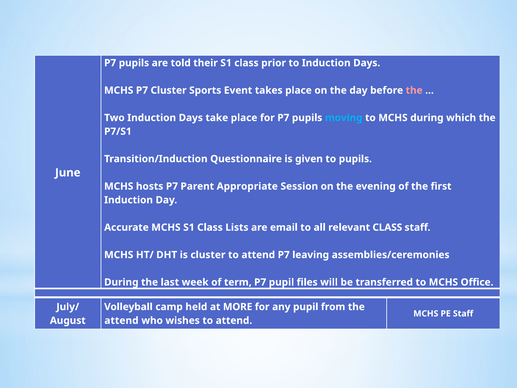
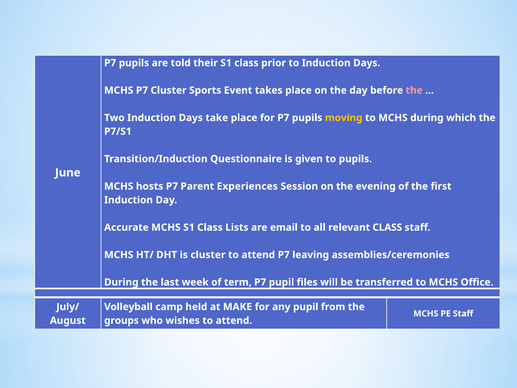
moving colour: light blue -> yellow (344, 118)
Appropriate: Appropriate -> Experiences (247, 186)
MORE: MORE -> MAKE (238, 307)
attend: attend -> groups (122, 320)
